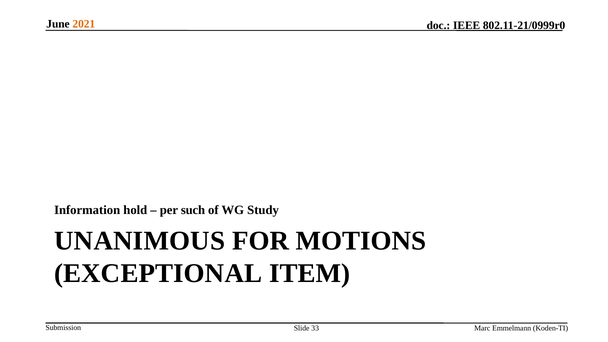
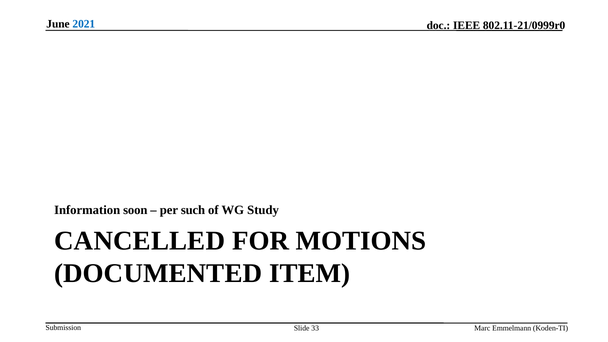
2021 colour: orange -> blue (84, 24)
hold: hold -> soon (135, 210)
UNANIMOUS: UNANIMOUS -> CANCELLED (140, 241)
EXCEPTIONAL: EXCEPTIONAL -> DOCUMENTED (158, 273)
